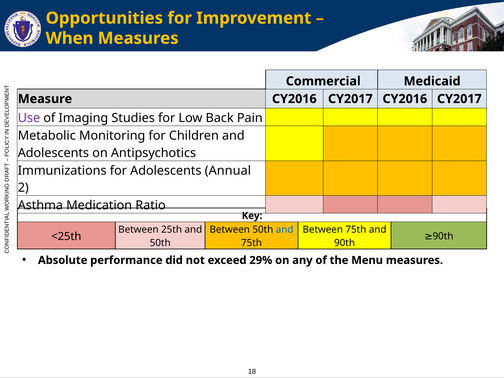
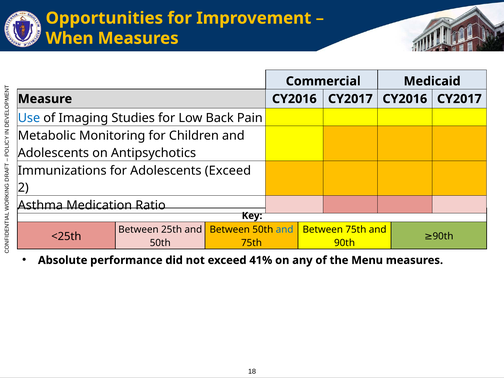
Use colour: purple -> blue (29, 118)
Adolescents Annual: Annual -> Exceed (228, 171)
29%: 29% -> 41% (261, 260)
